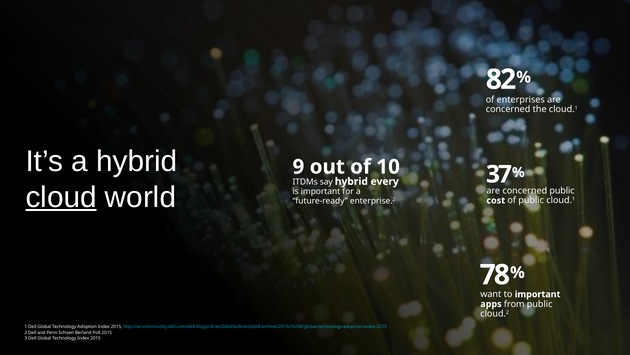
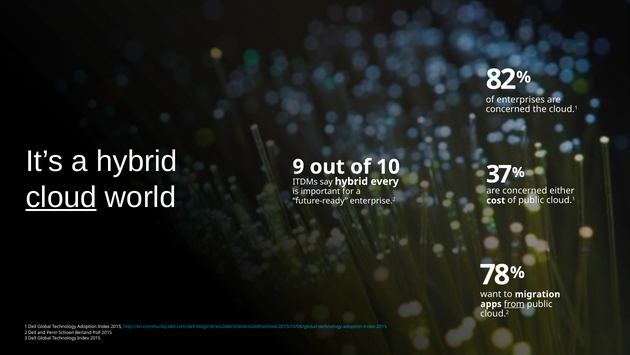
public: public -> either (562, 190)
important: important -> migration (538, 294)
from underline: none -> present (514, 303)
